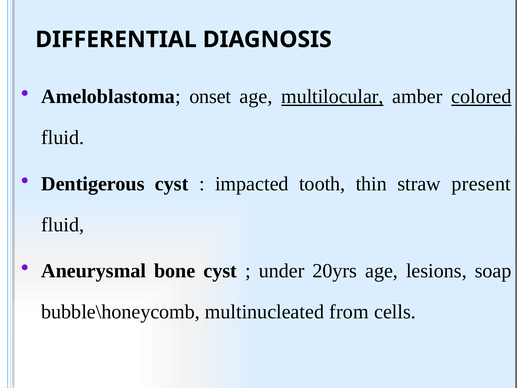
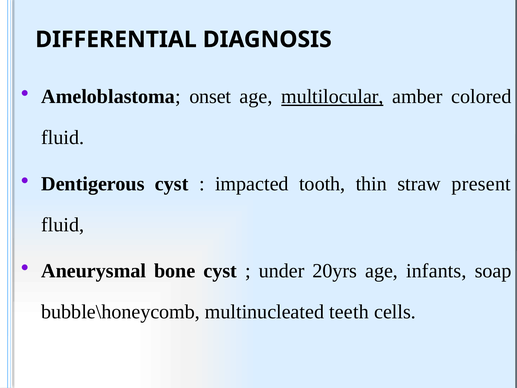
colored underline: present -> none (481, 97)
lesions: lesions -> infants (436, 271)
from: from -> teeth (349, 312)
